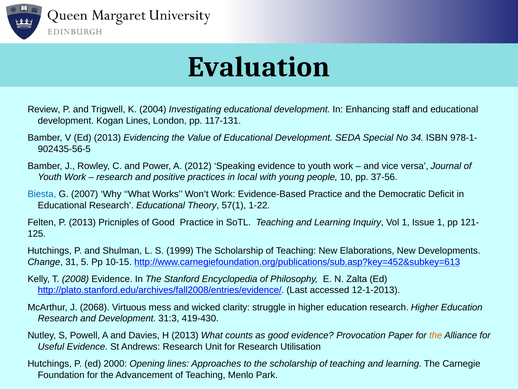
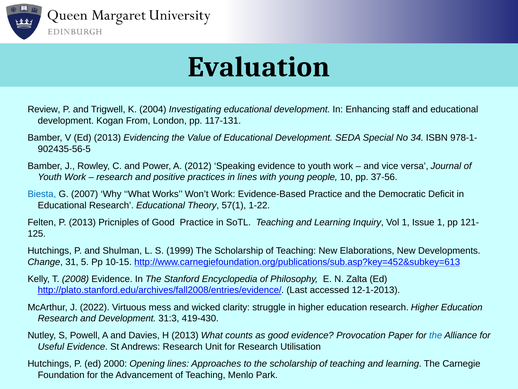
Kogan Lines: Lines -> From (138, 121)
in local: local -> lines (247, 177)
2068: 2068 -> 2022 (95, 307)
the colour: orange -> blue (436, 335)
